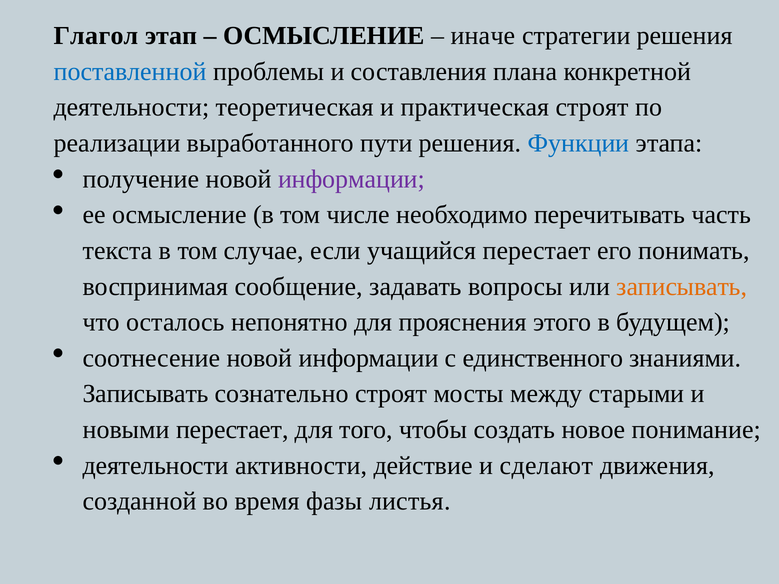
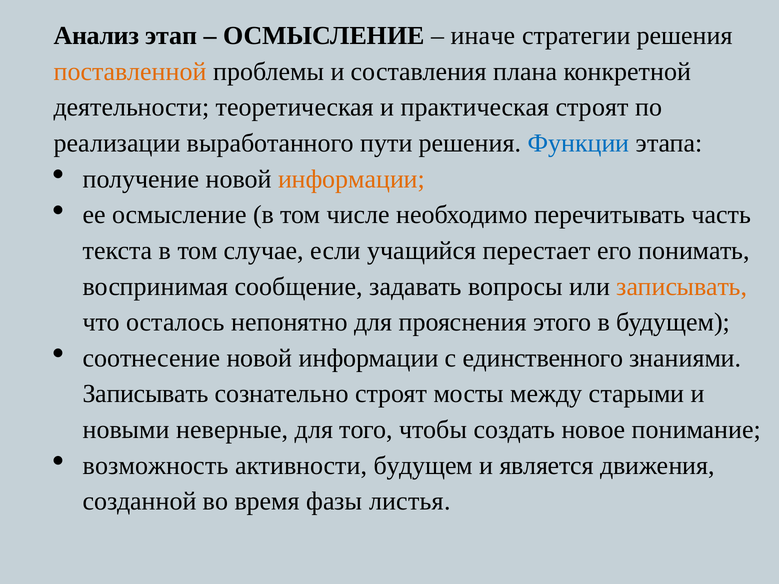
Глагол: Глагол -> Анализ (96, 36)
поставленной colour: blue -> orange (130, 72)
информации colour: purple -> orange (351, 179)
новыми перестает: перестает -> неверные (232, 430)
деятельности: деятельности -> возможность (156, 466)
активности действие: действие -> будущем (423, 466)
сделают: сделают -> является (547, 466)
